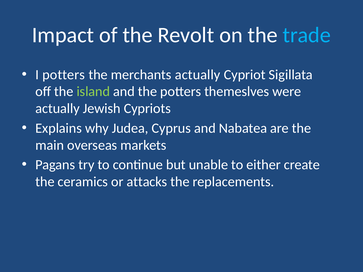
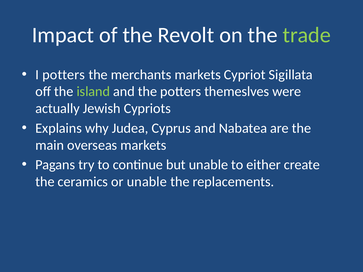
trade colour: light blue -> light green (307, 35)
merchants actually: actually -> markets (198, 75)
or attacks: attacks -> unable (147, 182)
